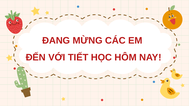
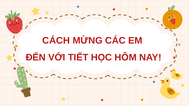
ĐANG: ĐANG -> CÁCH (56, 41)
